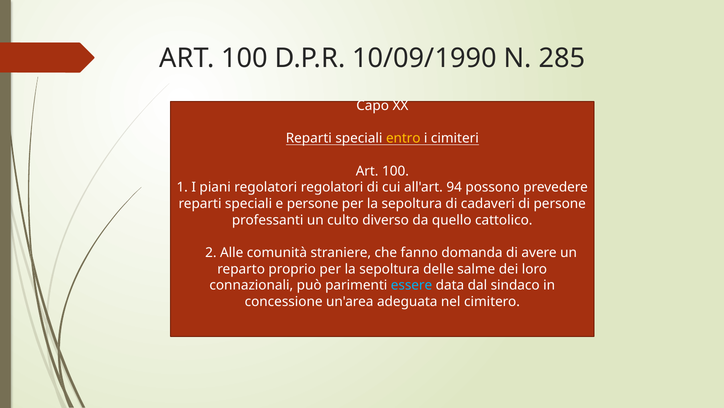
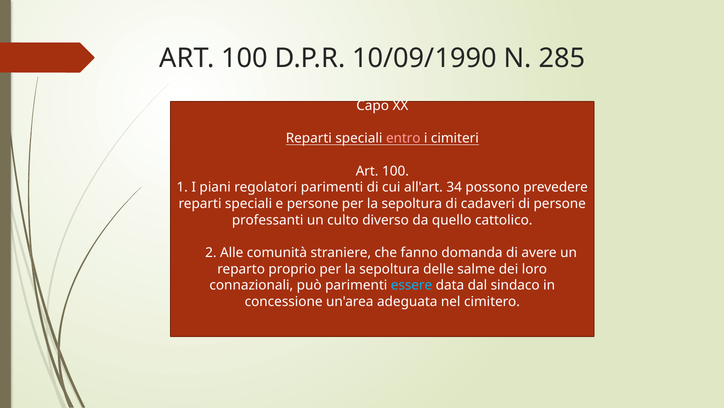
entro colour: yellow -> pink (403, 138)
regolatori regolatori: regolatori -> parimenti (332, 187)
94: 94 -> 34 (454, 187)
